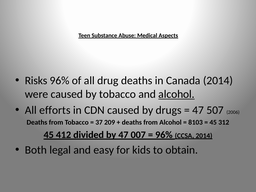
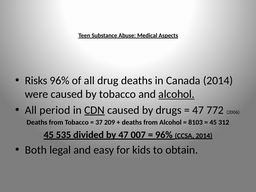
efforts: efforts -> period (55, 110)
CDN underline: none -> present (95, 110)
507: 507 -> 772 (215, 110)
412: 412 -> 535 (63, 135)
